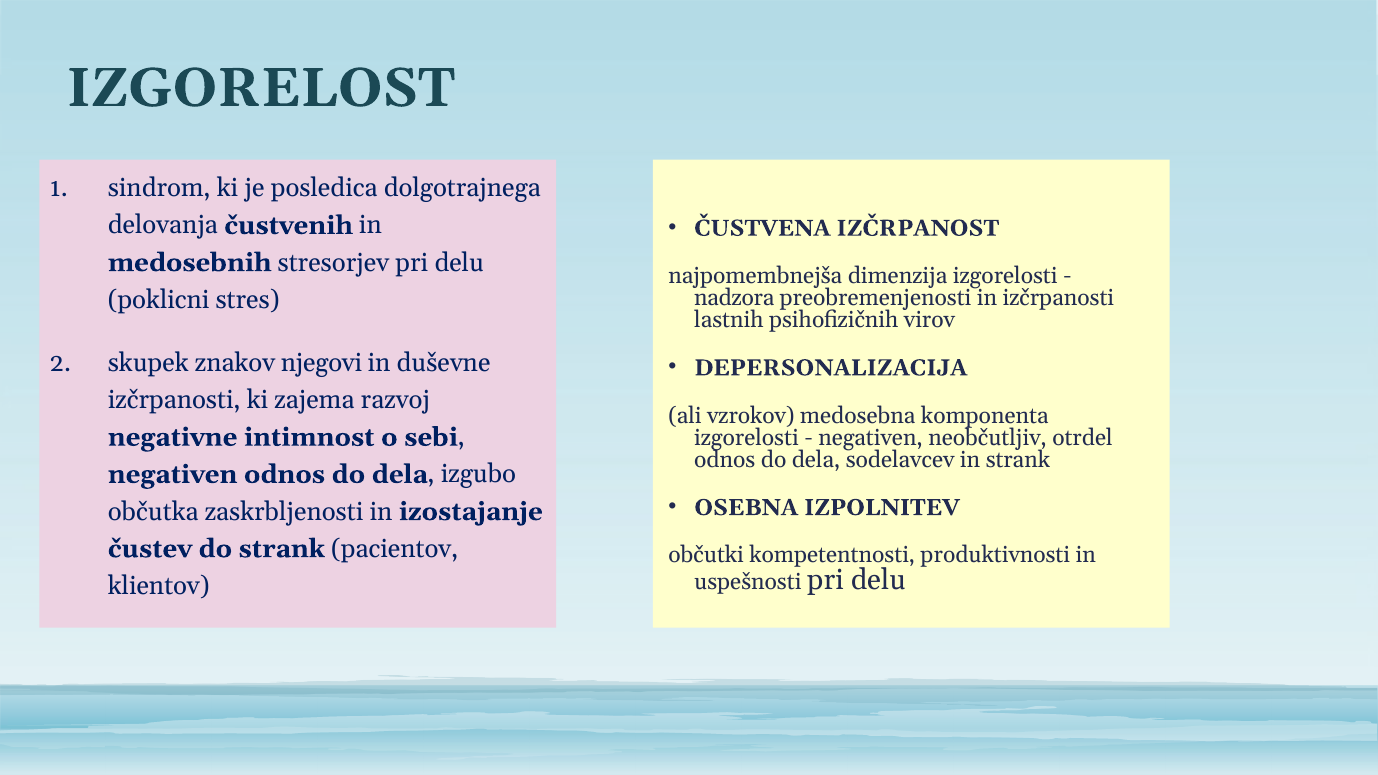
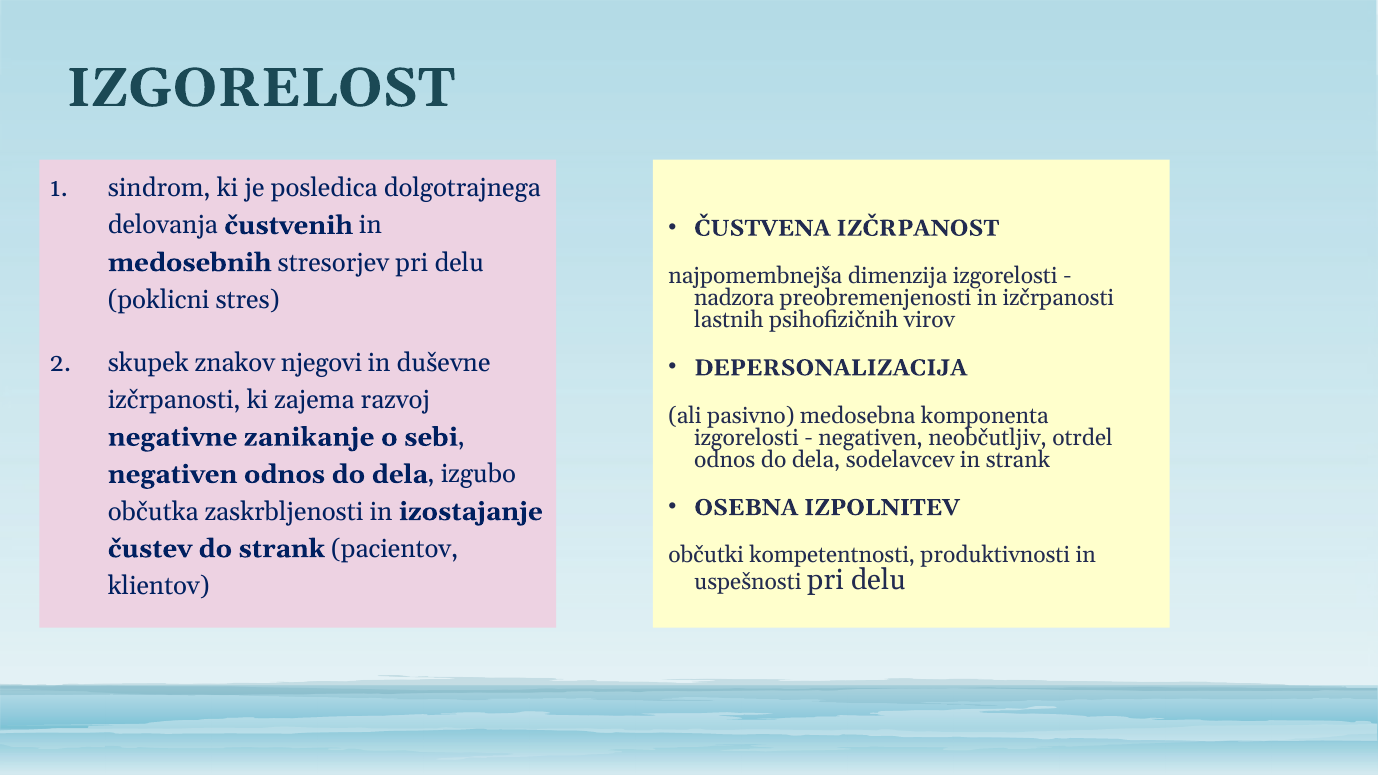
vzrokov: vzrokov -> pasivno (751, 416)
intimnost: intimnost -> zanikanje (309, 437)
